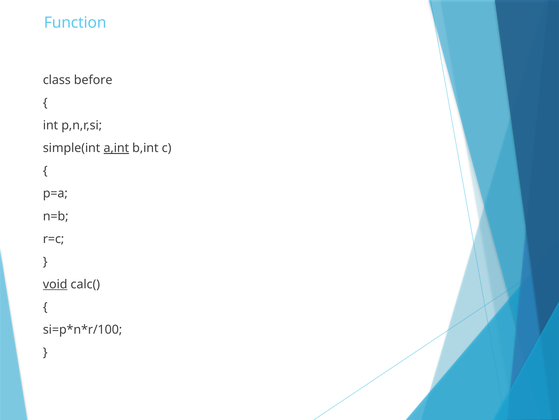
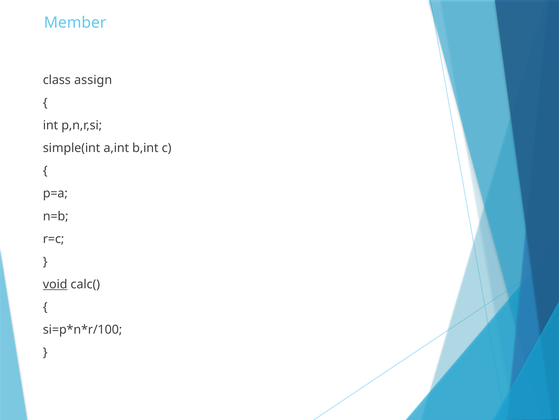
Function: Function -> Member (75, 23)
before: before -> assign (93, 80)
a,int underline: present -> none (116, 148)
